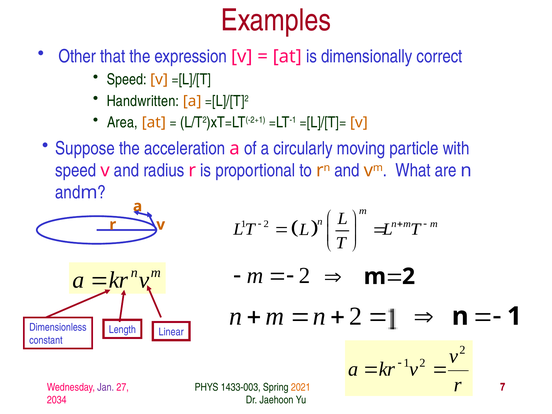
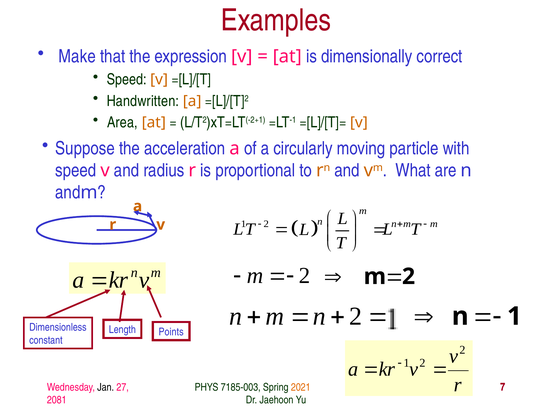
Other: Other -> Make (77, 56)
Linear: Linear -> Points (171, 332)
Jan colour: purple -> black (106, 387)
1433-003: 1433-003 -> 7185-003 (241, 387)
2034: 2034 -> 2081 (57, 400)
